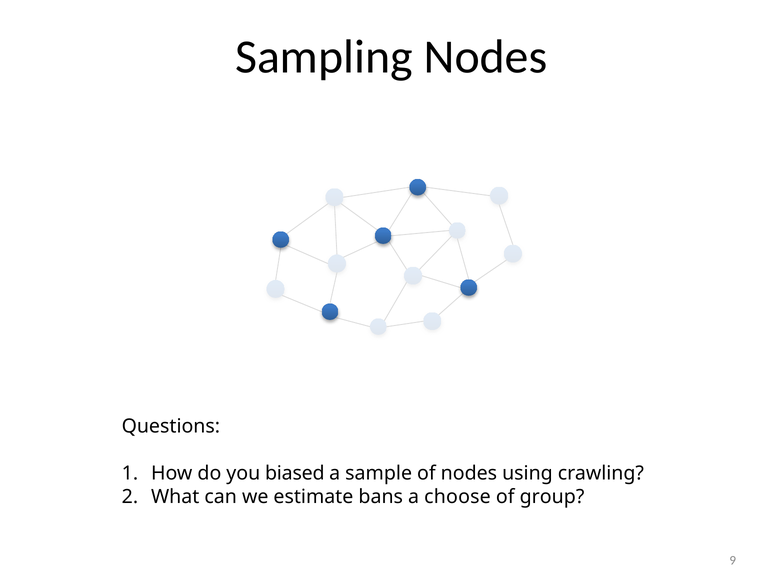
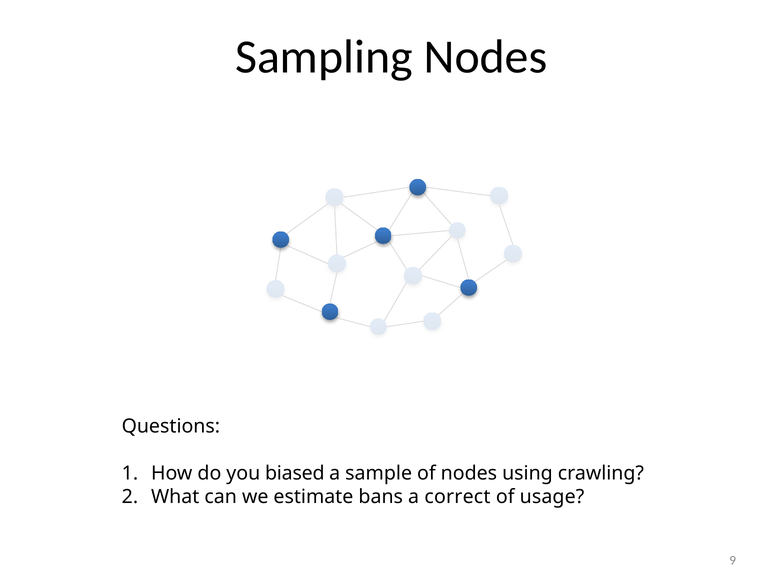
choose: choose -> correct (457, 497)
group: group -> usage (552, 497)
